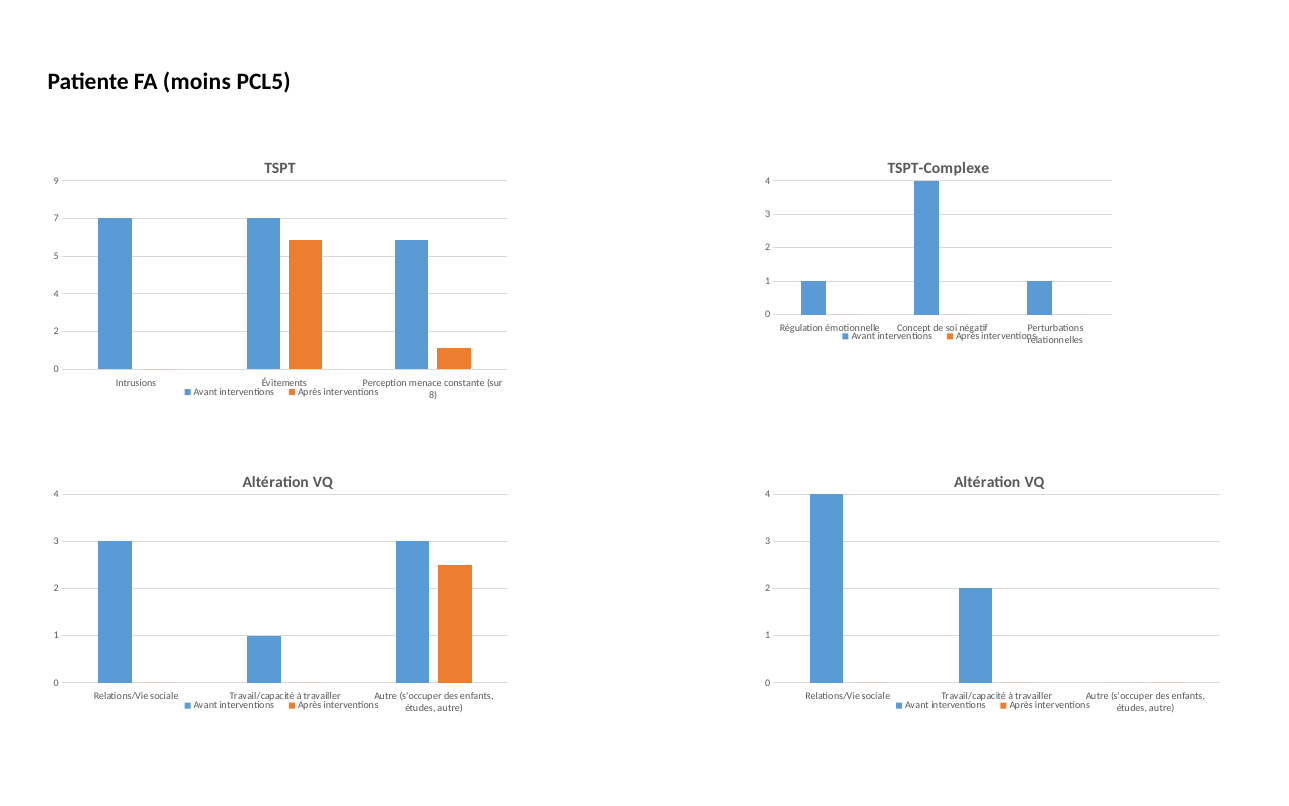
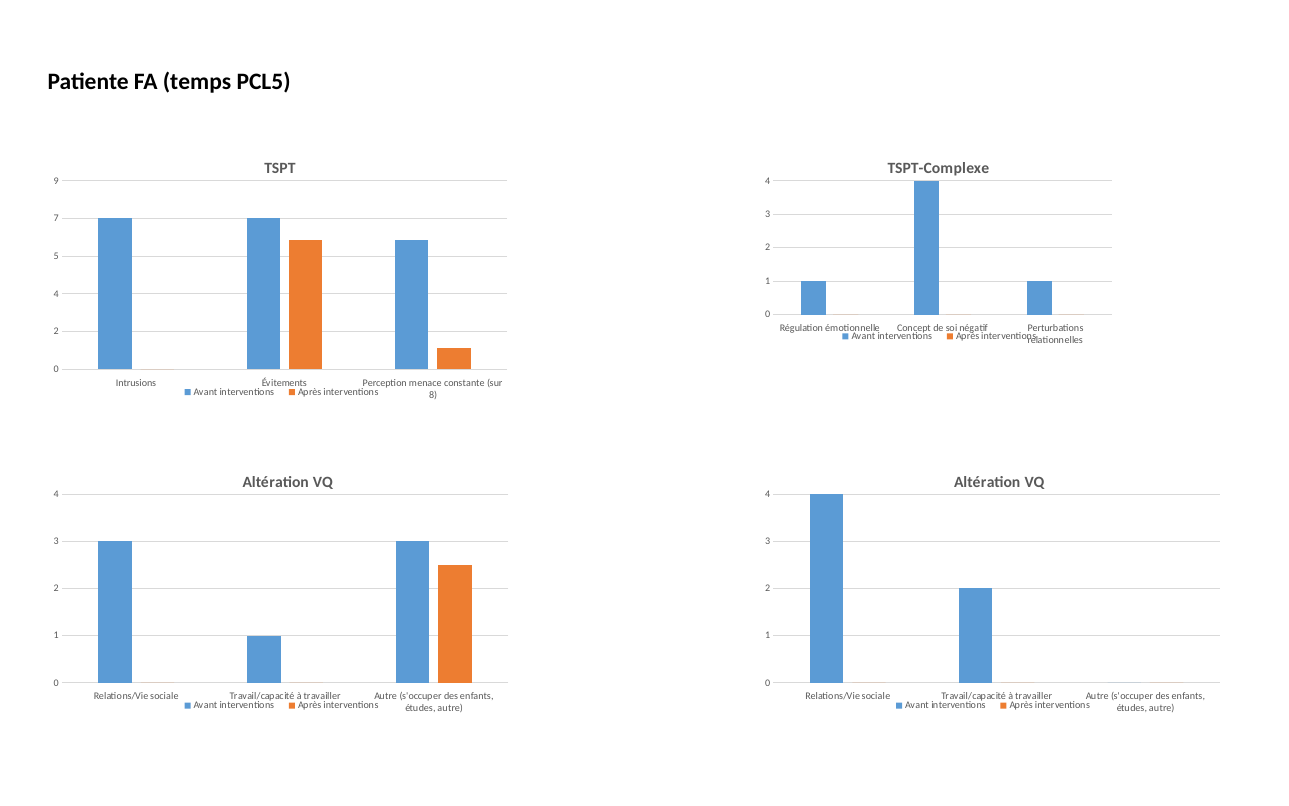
moins: moins -> temps (197, 82)
